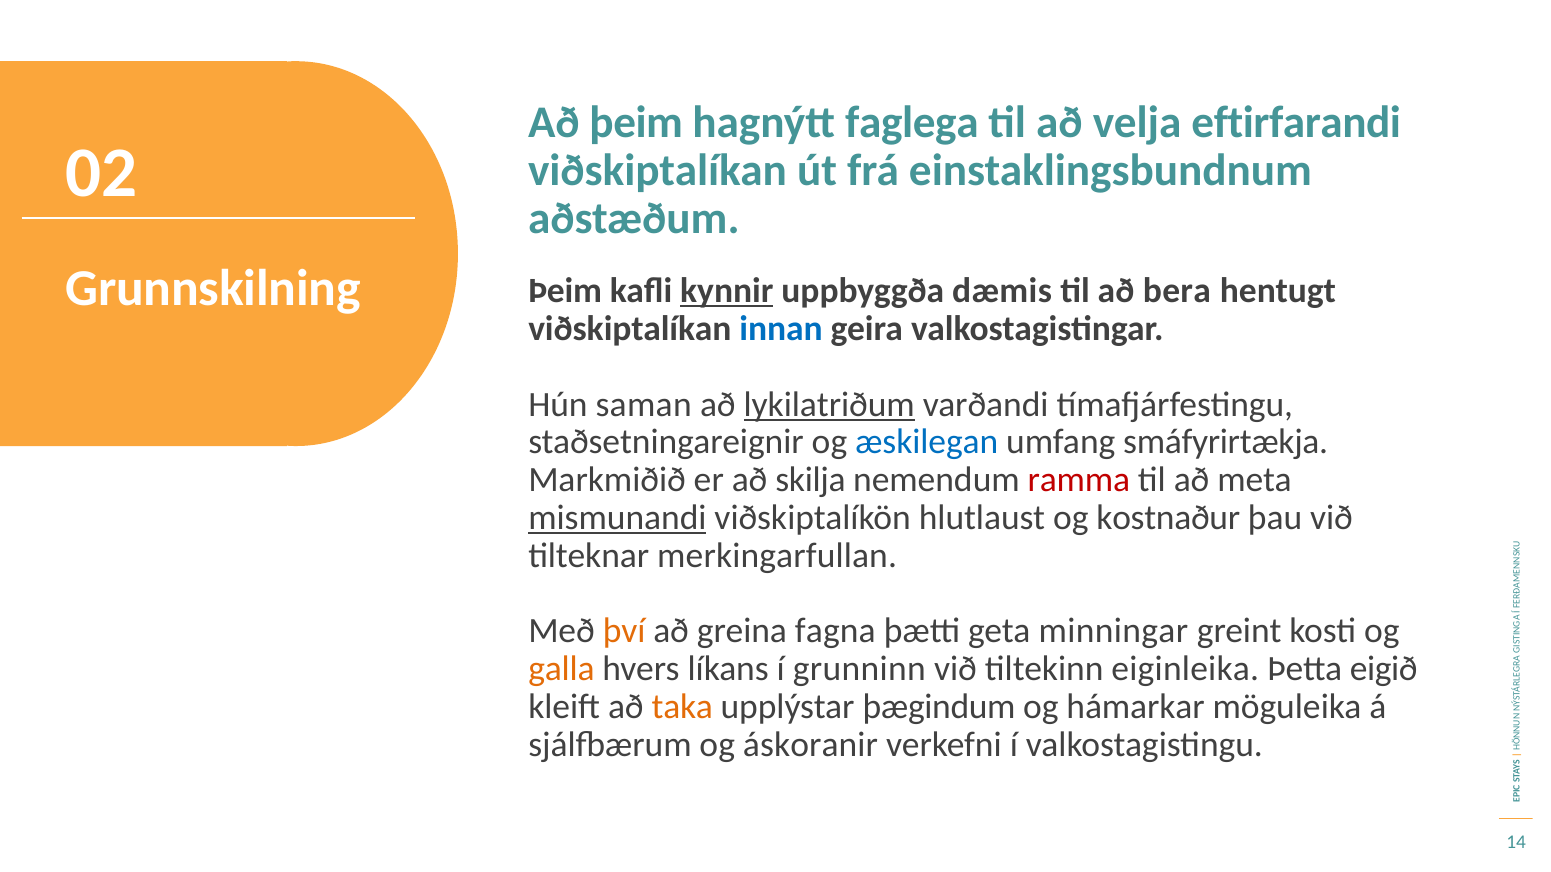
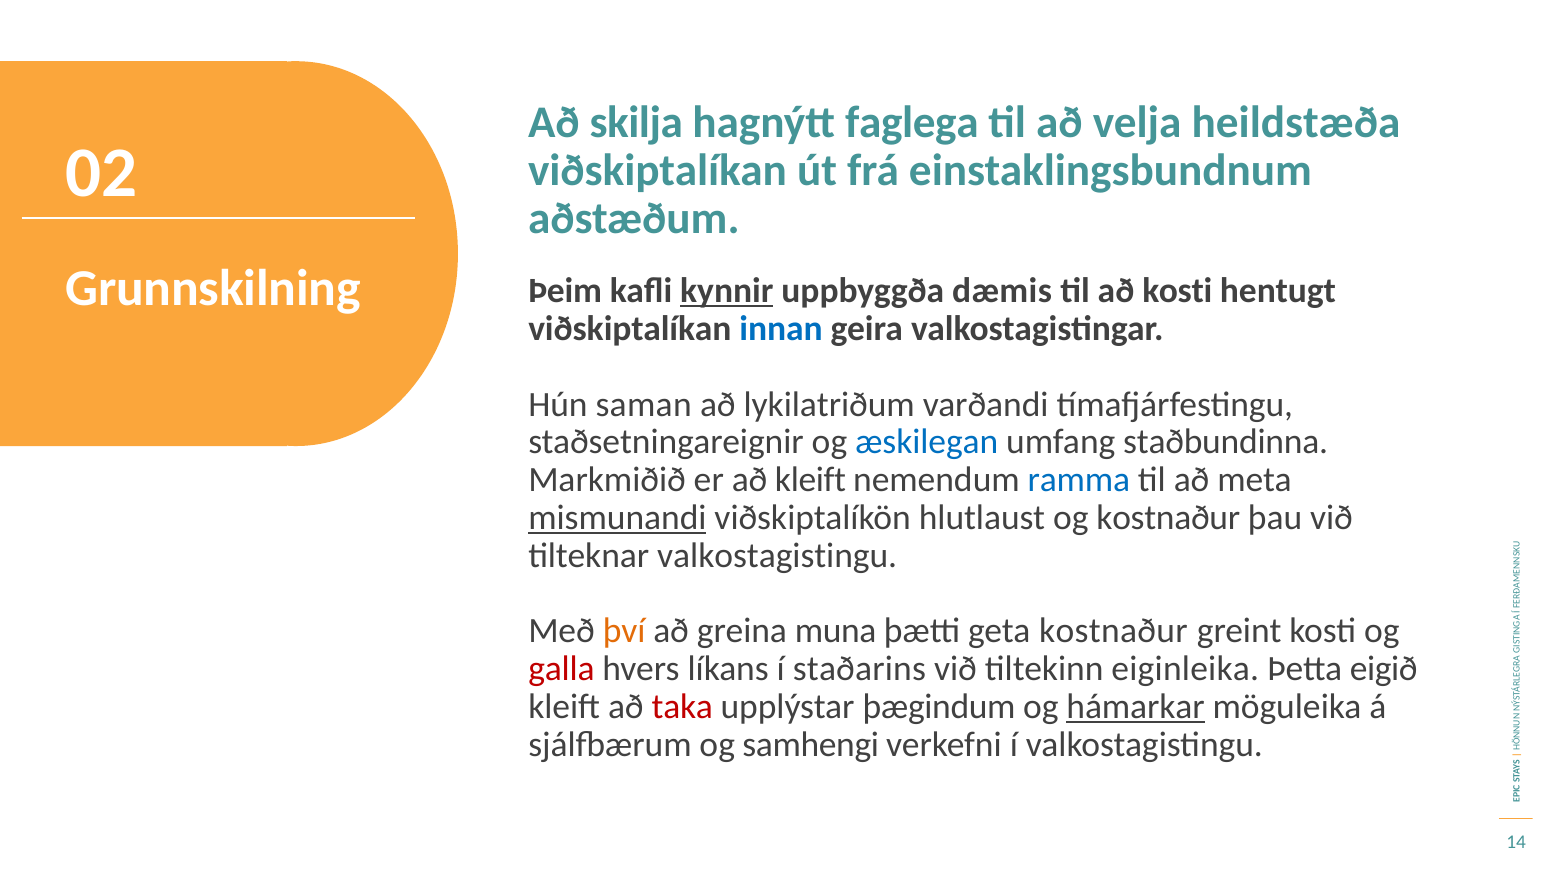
Að þeim: þeim -> skilja (636, 123)
eftirfarandi: eftirfarandi -> heildstæða (1296, 123)
að bera: bera -> kosti (1177, 291)
lykilatriðum underline: present -> none (829, 405)
smáfyrirtækja: smáfyrirtækja -> staðbundinna (1226, 442)
að skilja: skilja -> kleift (810, 480)
ramma colour: red -> blue (1079, 480)
tilteknar merkingarfullan: merkingarfullan -> valkostagistingu (777, 556)
fagna: fagna -> muna (836, 632)
geta minningar: minningar -> kostnaður (1113, 632)
galla colour: orange -> red (561, 669)
grunninn: grunninn -> staðarins (859, 669)
taka colour: orange -> red (682, 707)
hámarkar underline: none -> present (1136, 707)
áskoranir: áskoranir -> samhengi (811, 745)
